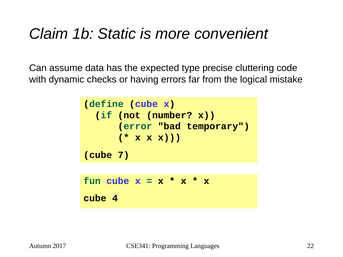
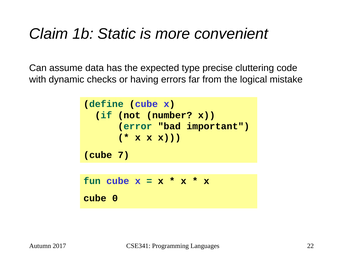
temporary: temporary -> important (218, 126)
4: 4 -> 0 (115, 199)
